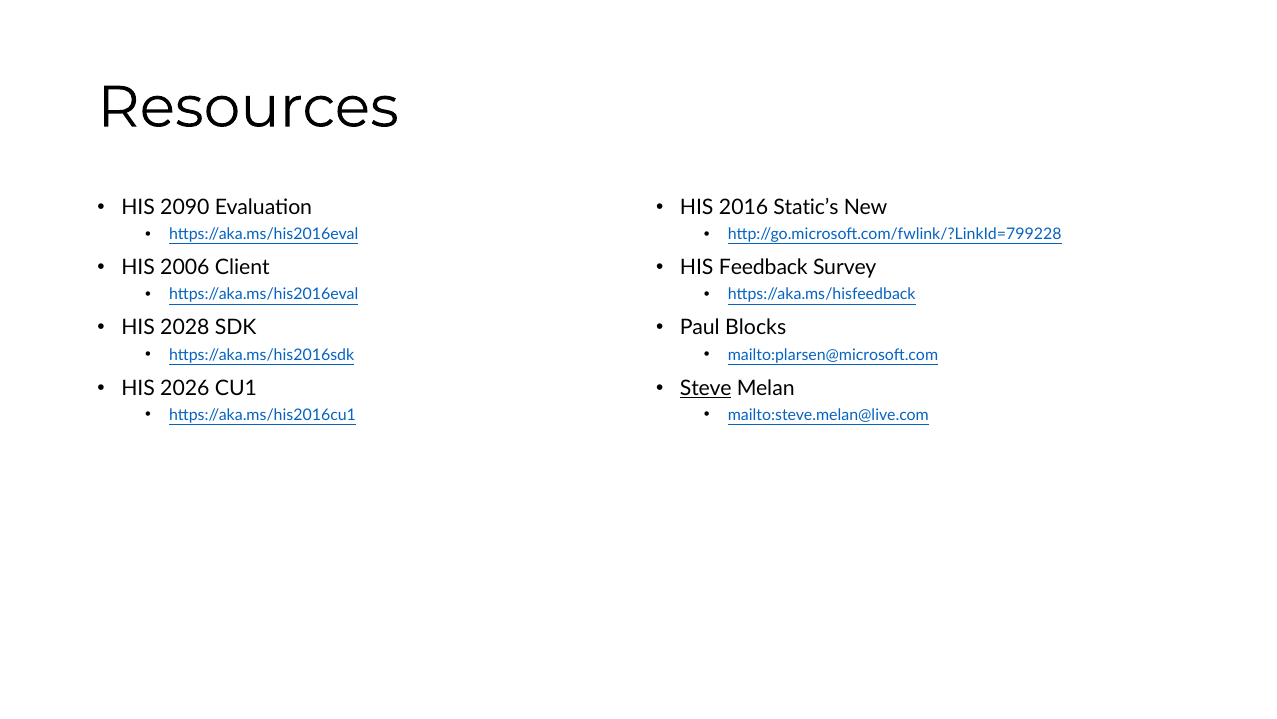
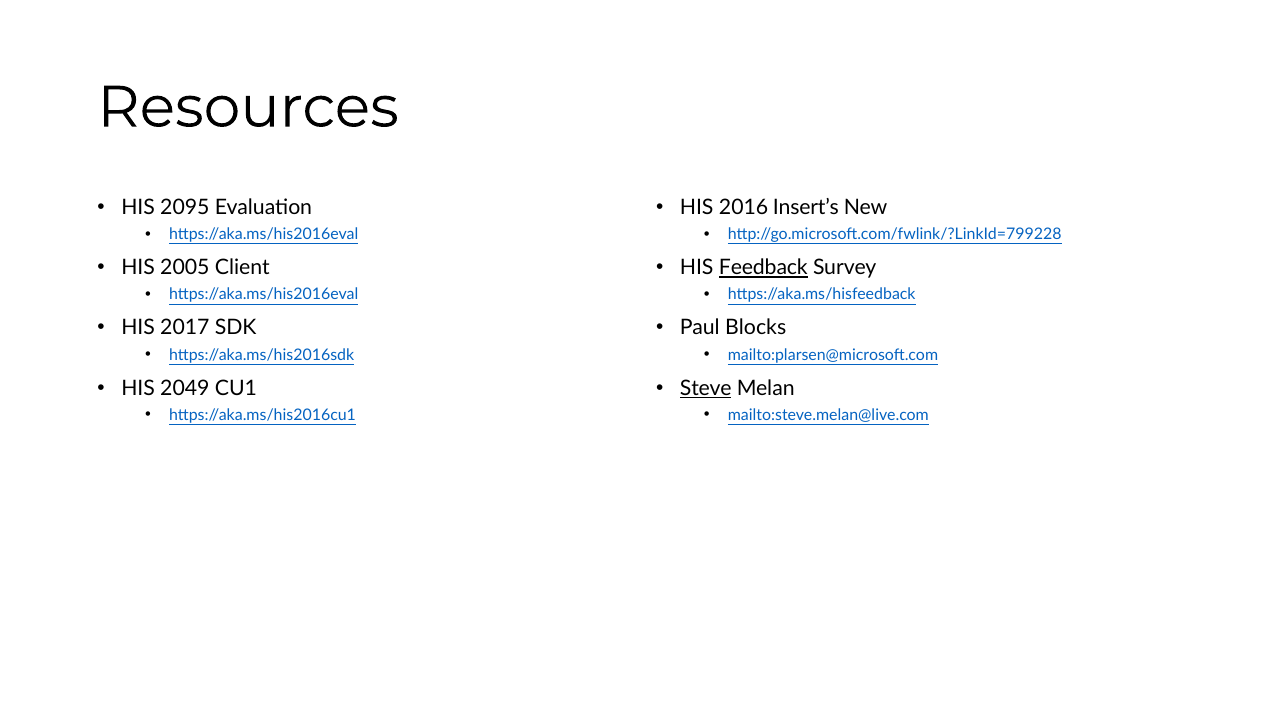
2090: 2090 -> 2095 (185, 207)
Static’s: Static’s -> Insert’s (806, 207)
2006: 2006 -> 2005 (185, 267)
Feedback underline: none -> present (763, 267)
2028: 2028 -> 2017 (185, 328)
2026: 2026 -> 2049 (185, 388)
